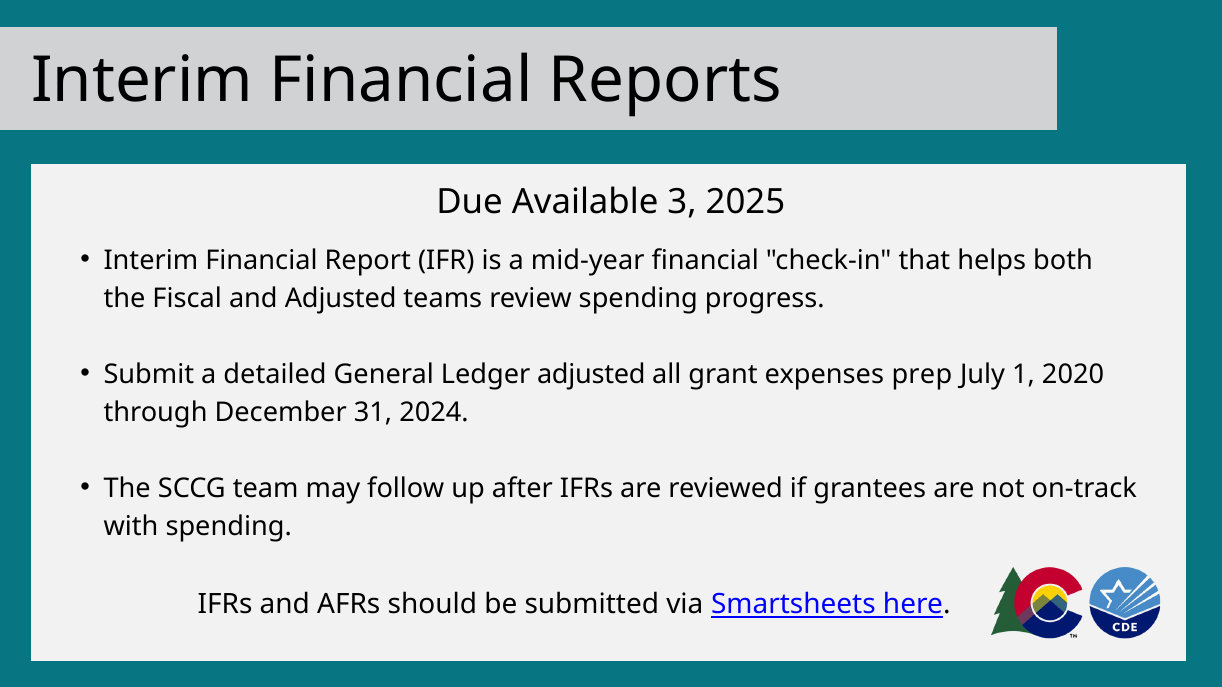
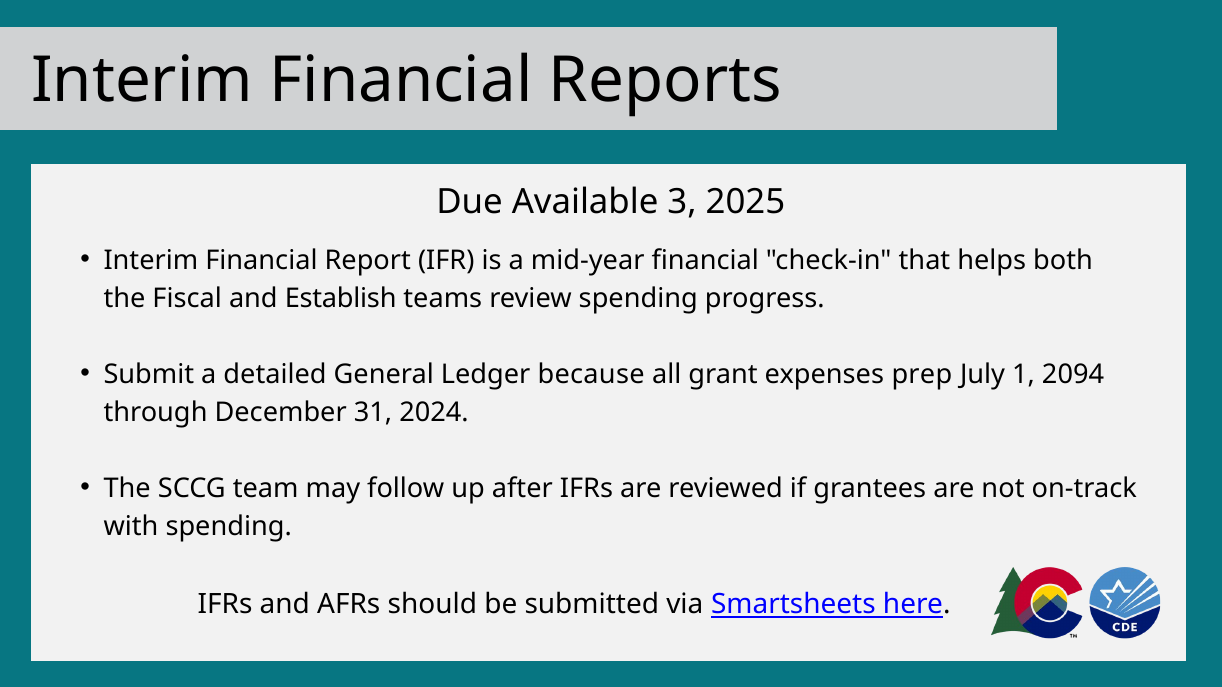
and Adjusted: Adjusted -> Establish (341, 298)
Ledger adjusted: adjusted -> because (591, 374)
2020: 2020 -> 2094 (1073, 374)
